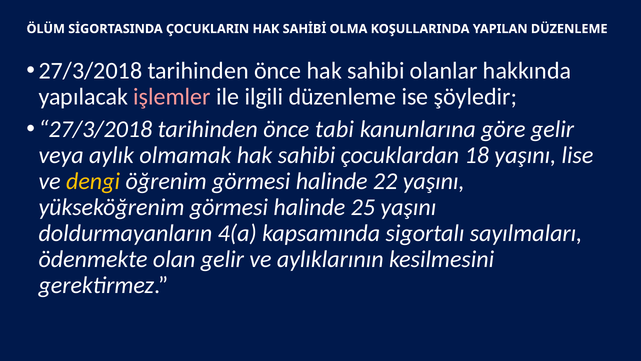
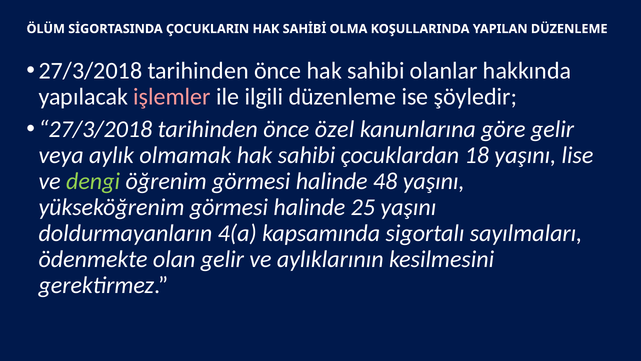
tabi: tabi -> özel (335, 129)
dengi colour: yellow -> light green (93, 181)
22: 22 -> 48 (385, 181)
